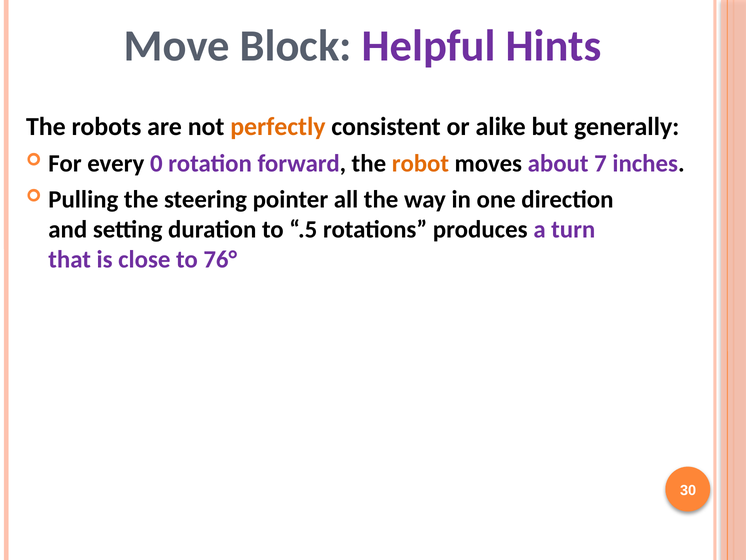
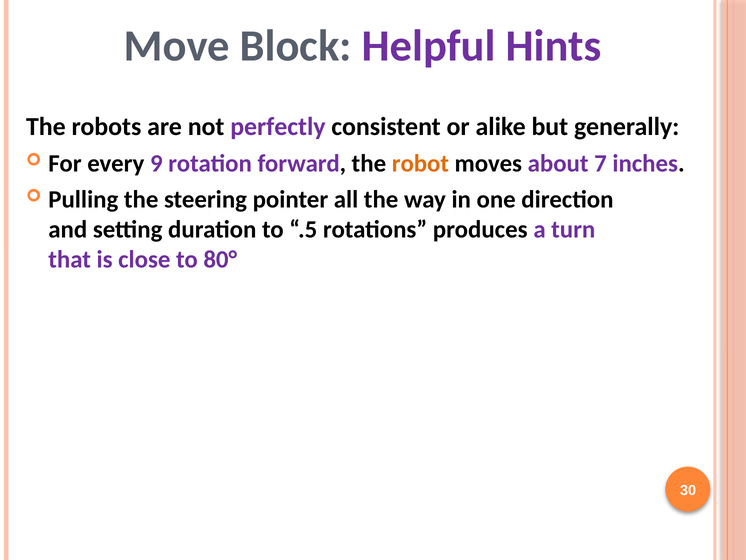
perfectly colour: orange -> purple (278, 127)
0: 0 -> 9 (156, 163)
76°: 76° -> 80° (220, 259)
